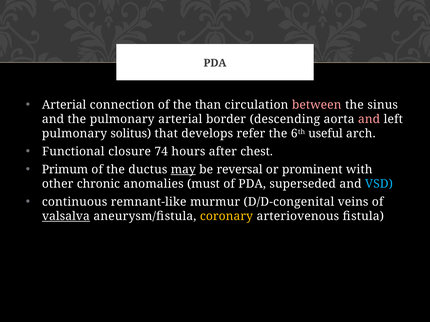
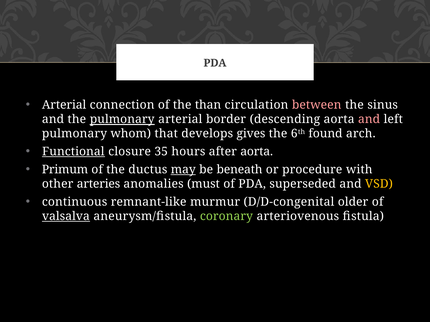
pulmonary underline: none -> present (122, 120)
solitus: solitus -> whom (131, 134)
refer: refer -> gives (251, 134)
useful: useful -> found (325, 134)
Functional underline: none -> present (73, 152)
74: 74 -> 35 (161, 152)
after chest: chest -> aorta (257, 152)
reversal: reversal -> beneath (240, 170)
prominent: prominent -> procedure (312, 170)
chronic: chronic -> arteries (98, 184)
VSD colour: light blue -> yellow (379, 184)
veins: veins -> older (353, 202)
coronary colour: yellow -> light green (226, 216)
